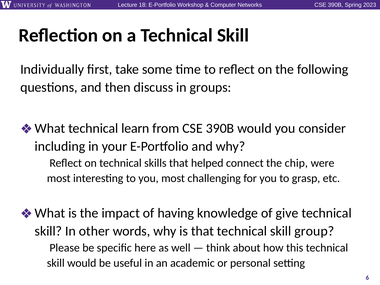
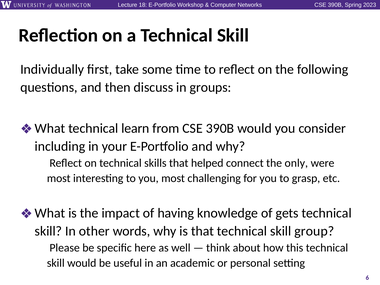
chip: chip -> only (296, 163)
give: give -> gets (287, 213)
